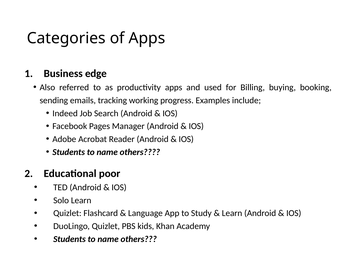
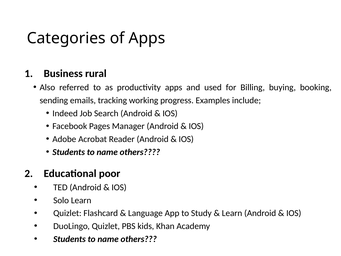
edge: edge -> rural (96, 73)
